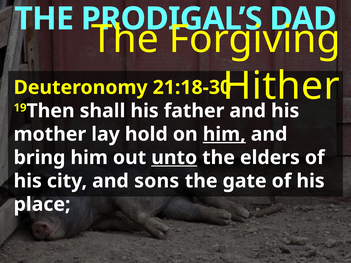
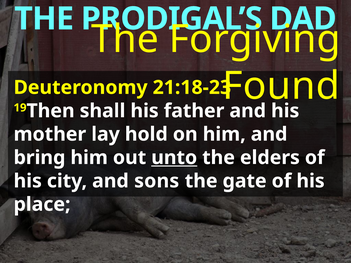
Hither: Hither -> Found (281, 86)
21:18-30: 21:18-30 -> 21:18-23 (192, 88)
him underline: present -> none (224, 134)
